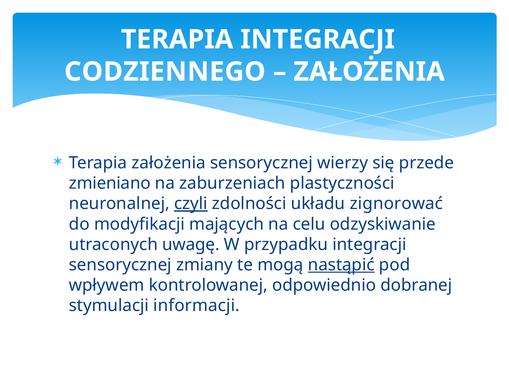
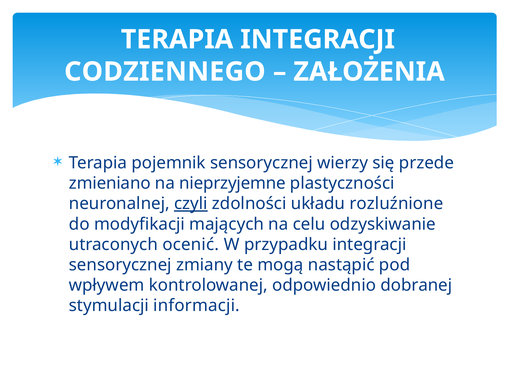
Terapia założenia: założenia -> pojemnik (169, 163)
zaburzeniach: zaburzeniach -> nieprzyjemne (232, 183)
zignorować: zignorować -> rozluźnione (396, 204)
uwagę: uwagę -> ocenić (191, 244)
nastąpić underline: present -> none (341, 265)
